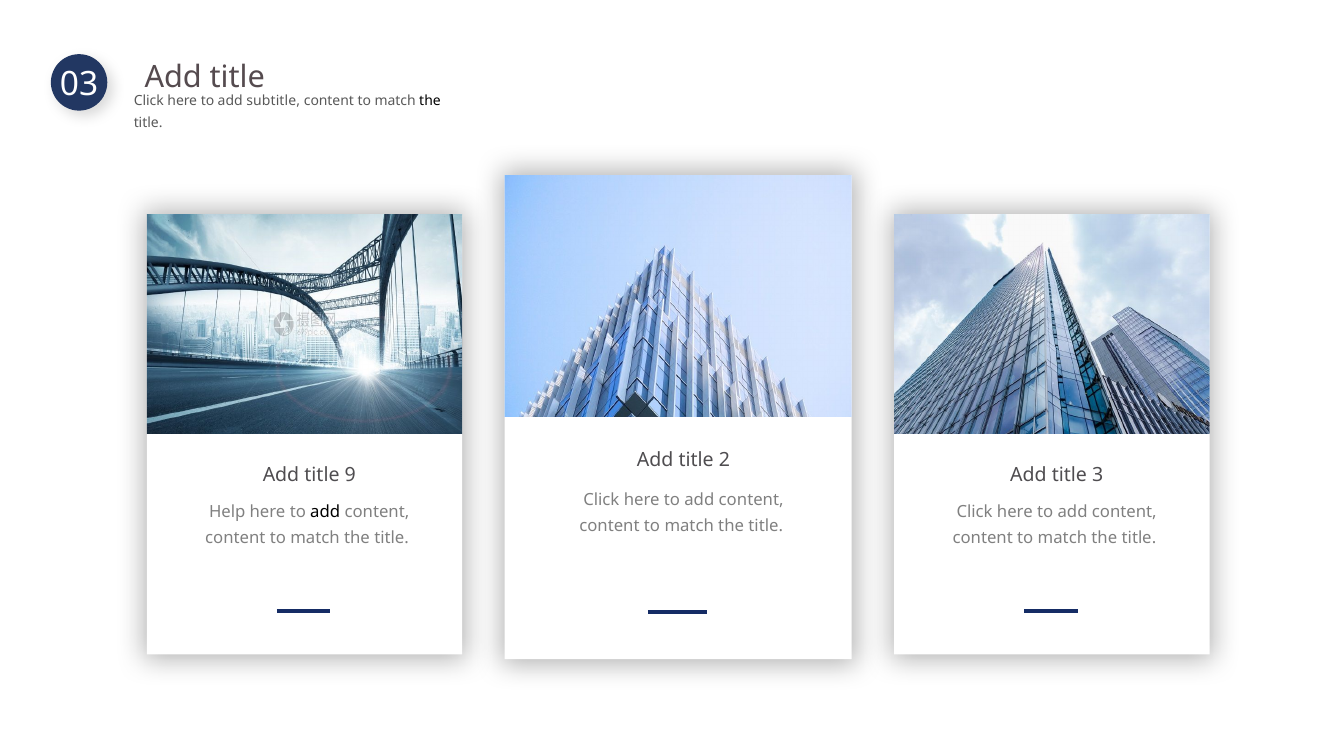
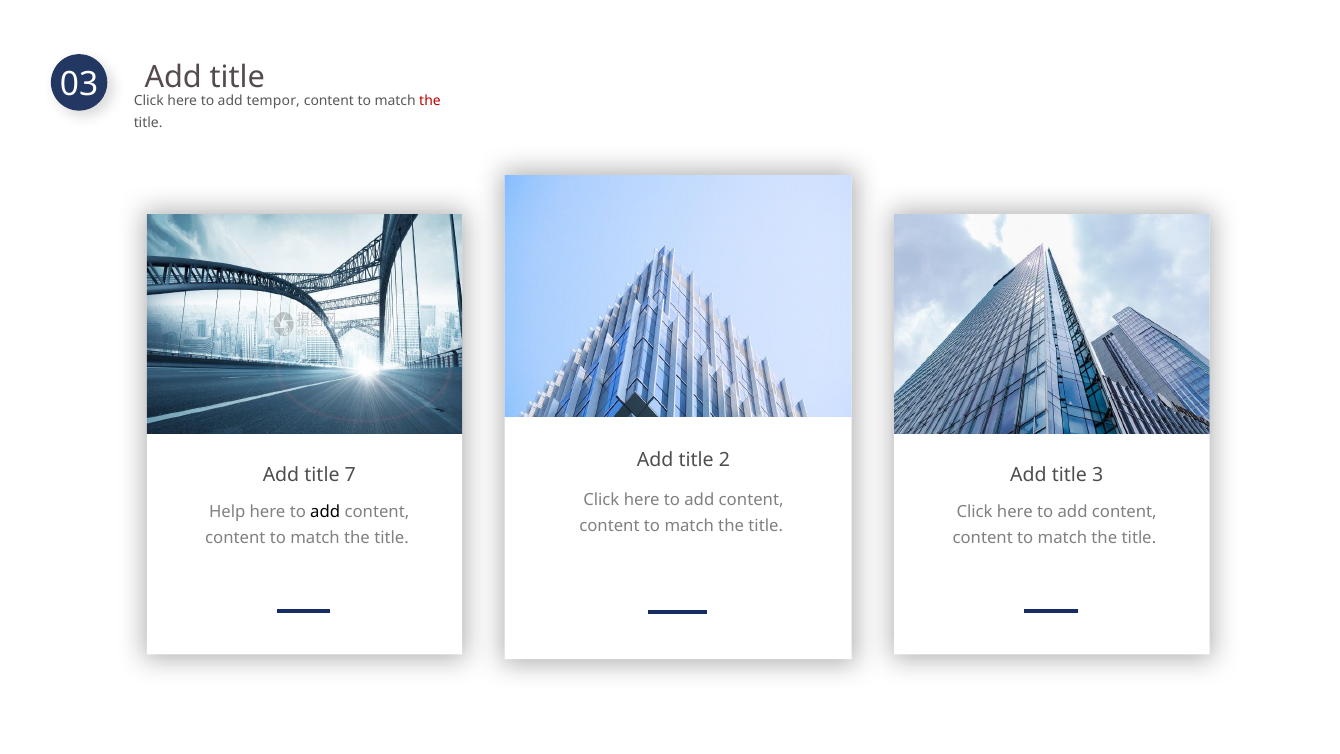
subtitle: subtitle -> tempor (273, 101)
the colour: black -> red (430, 101)
9: 9 -> 7 (350, 475)
